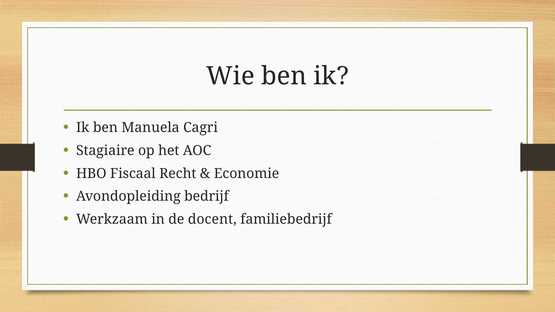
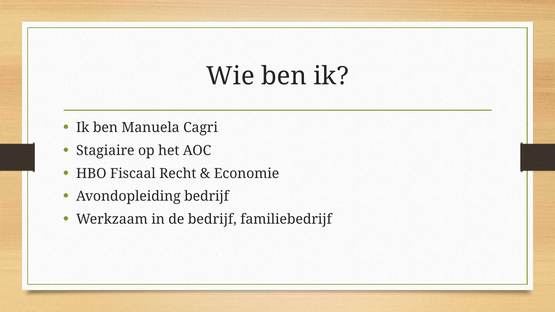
de docent: docent -> bedrijf (212, 219)
